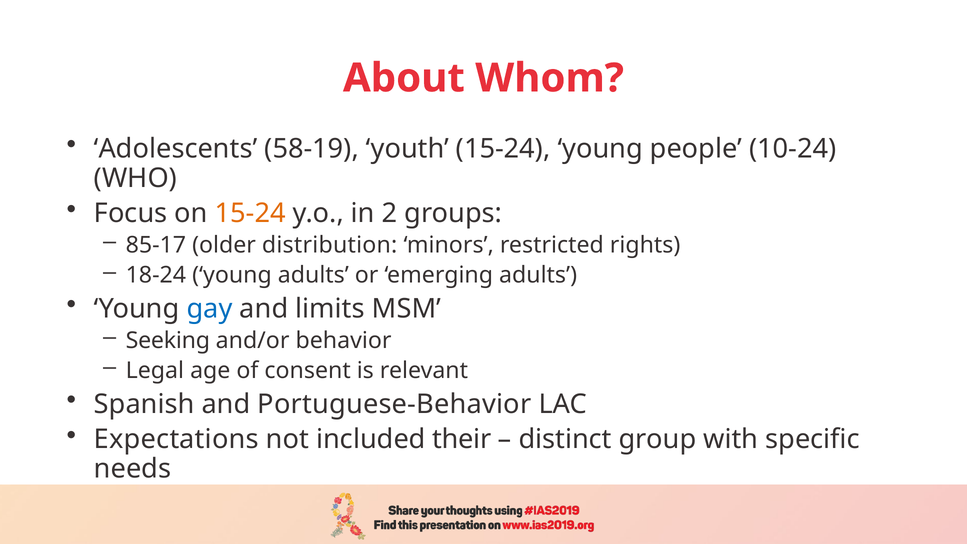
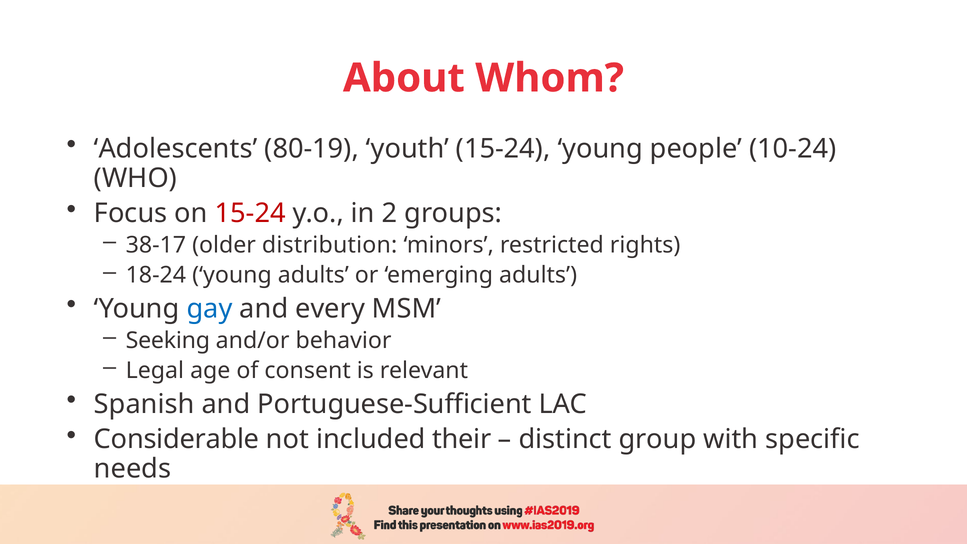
58-19: 58-19 -> 80-19 (312, 149)
15-24 colour: orange -> red (250, 213)
85-17: 85-17 -> 38-17 (156, 245)
limits: limits -> every (330, 309)
Portuguese-Behavior: Portuguese-Behavior -> Portuguese-Sufficient (394, 404)
Expectations: Expectations -> Considerable (177, 439)
